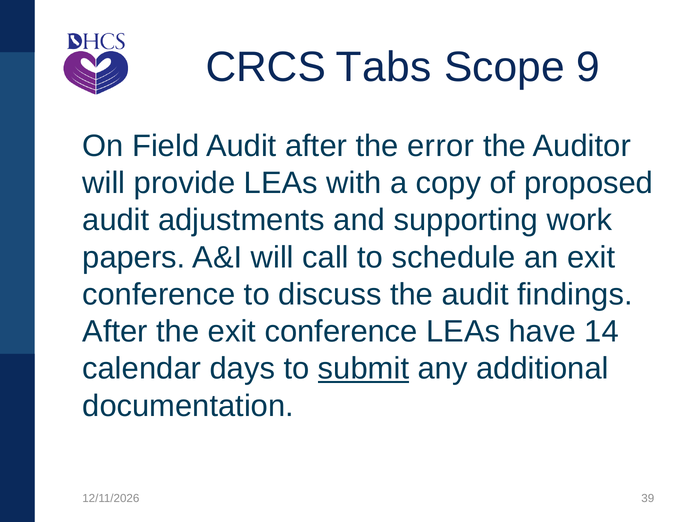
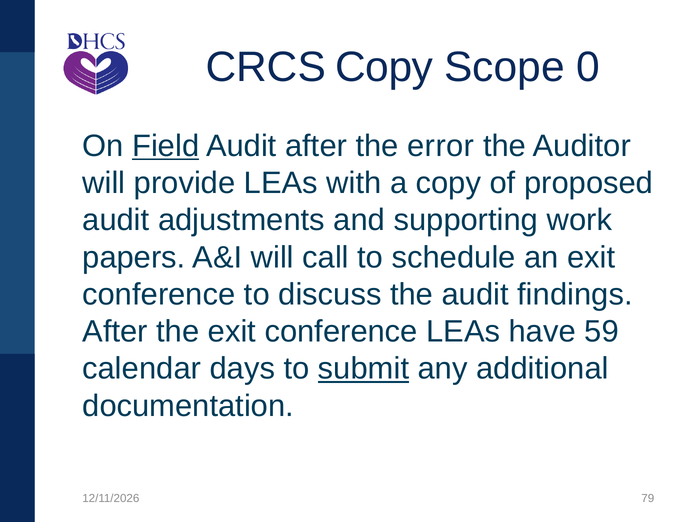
CRCS Tabs: Tabs -> Copy (384, 67)
9: 9 -> 0 (588, 67)
Field underline: none -> present (166, 146)
14: 14 -> 59 (602, 332)
39: 39 -> 79 (648, 499)
